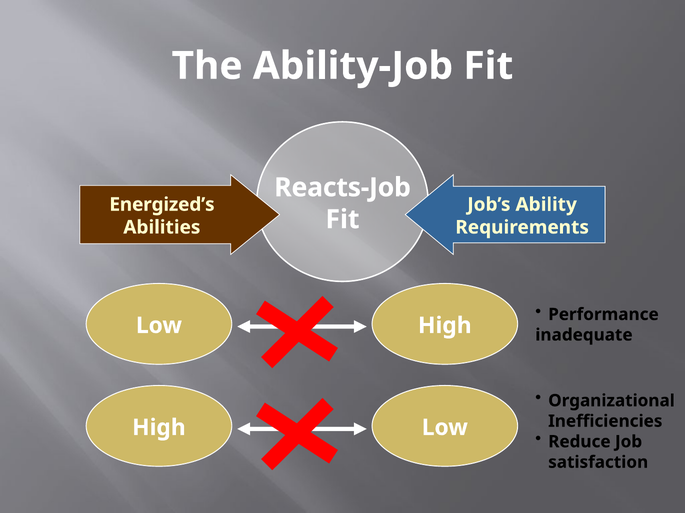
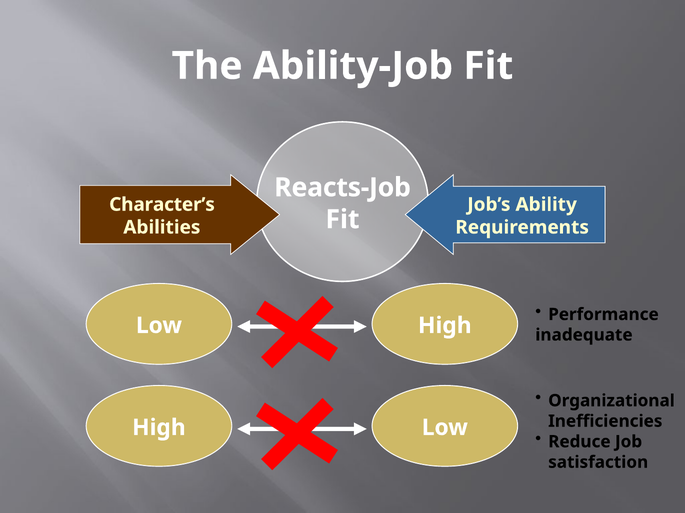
Energized’s: Energized’s -> Character’s (162, 205)
